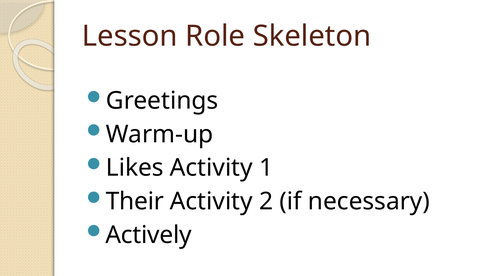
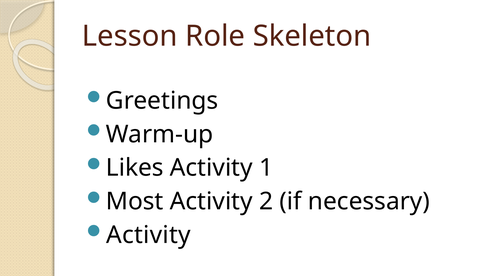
Their: Their -> Most (135, 202)
Actively: Actively -> Activity (148, 235)
